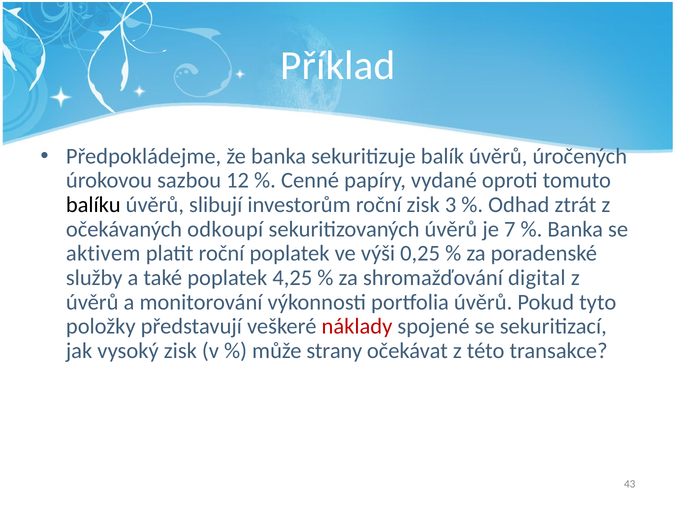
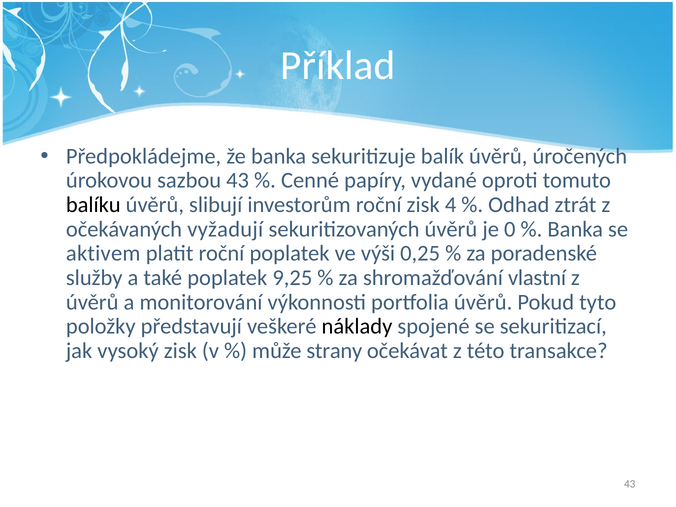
sazbou 12: 12 -> 43 (238, 180)
3: 3 -> 4 (451, 205)
odkoupí: odkoupí -> vyžadují (225, 229)
7: 7 -> 0 (510, 229)
4,25: 4,25 -> 9,25 (292, 278)
digital: digital -> vlastní (537, 278)
náklady colour: red -> black (357, 326)
